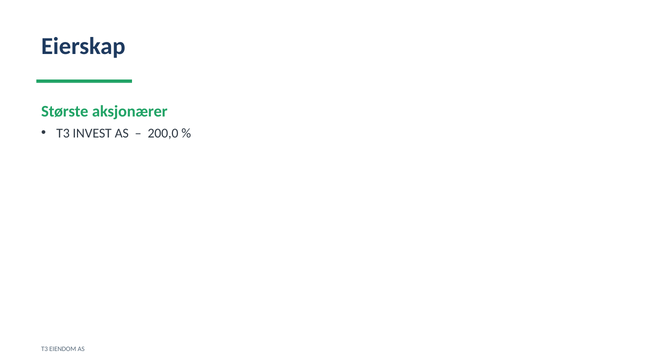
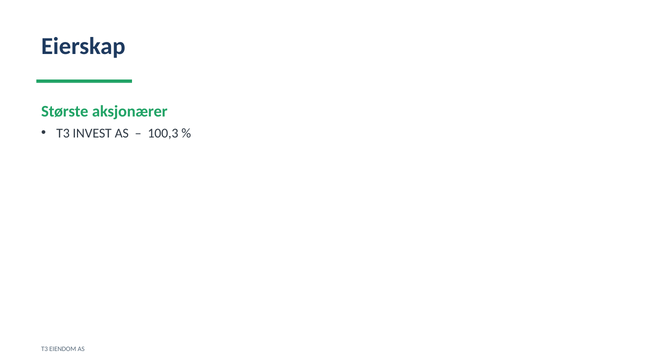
200,0: 200,0 -> 100,3 (163, 133)
